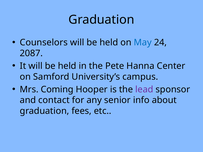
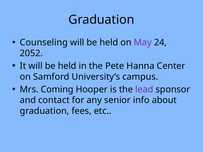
Counselors: Counselors -> Counseling (44, 43)
May colour: blue -> purple (143, 43)
2087: 2087 -> 2052 (31, 53)
